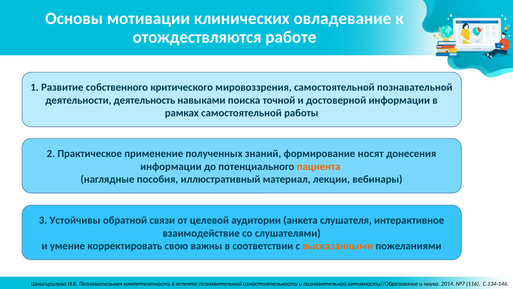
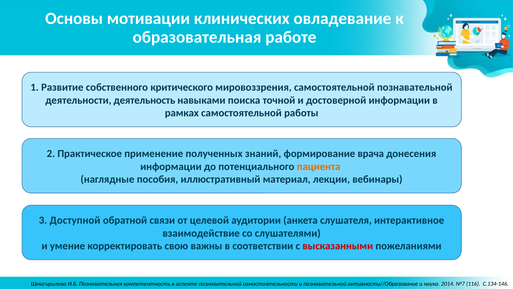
отождествляются: отождествляются -> образовательная (197, 37)
носят: носят -> врача (371, 153)
Устойчивы: Устойчивы -> Доступной (75, 220)
высказанными colour: orange -> red (338, 246)
